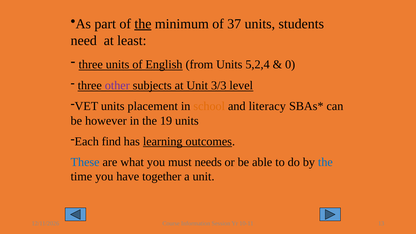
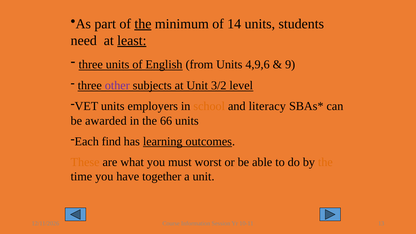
37: 37 -> 14 (234, 24)
least underline: none -> present (132, 40)
5,2,4: 5,2,4 -> 4,9,6 (258, 65)
0: 0 -> 9 (290, 65)
3/3: 3/3 -> 3/2 (219, 86)
placement: placement -> employers (153, 106)
however: however -> awarded (106, 121)
19: 19 -> 66 (166, 121)
These colour: blue -> orange (85, 162)
needs: needs -> worst (208, 162)
the colour: blue -> orange (325, 162)
